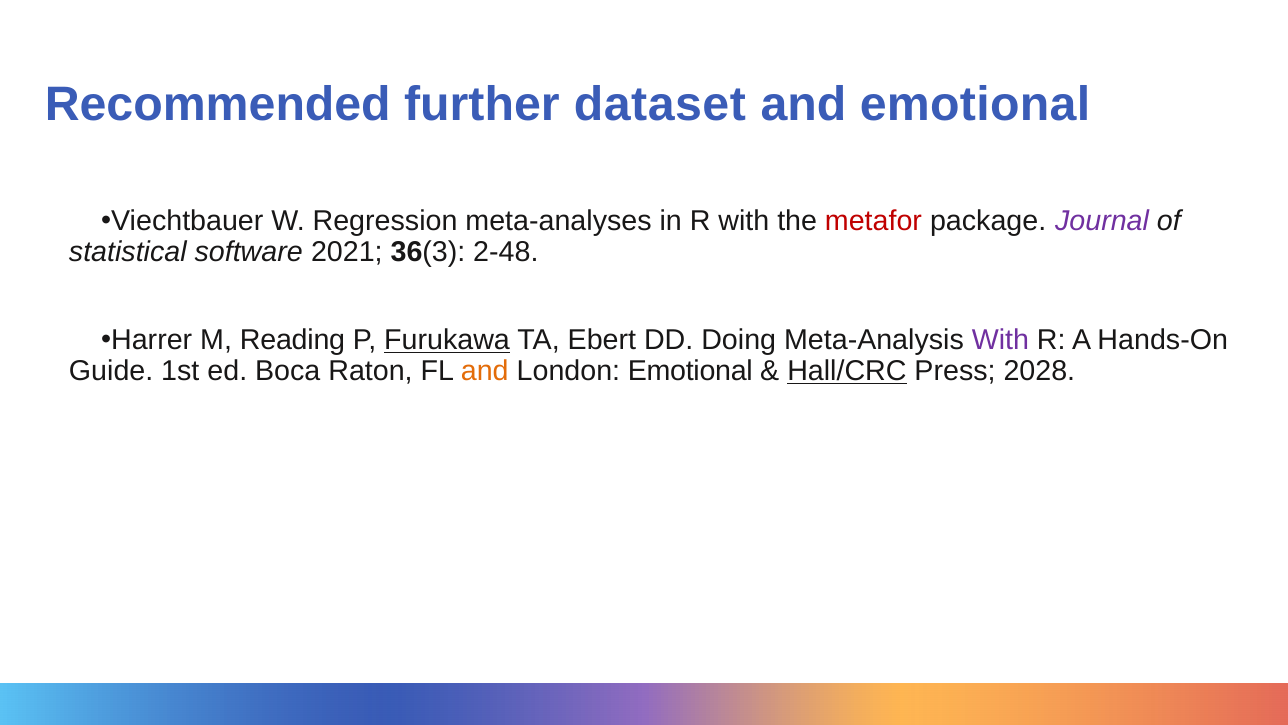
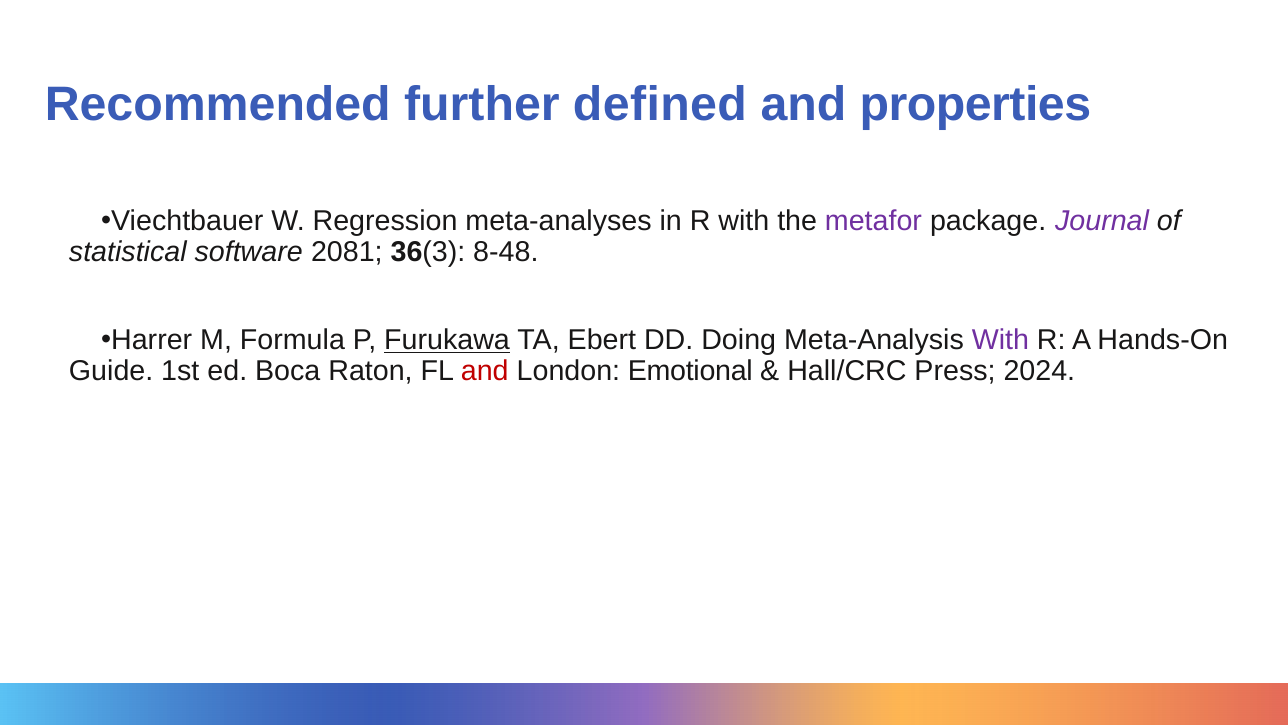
dataset: dataset -> defined (660, 104)
and emotional: emotional -> properties (975, 104)
metafor colour: red -> purple (873, 220)
2021: 2021 -> 2081 (347, 251)
2-48: 2-48 -> 8-48 (506, 251)
Reading: Reading -> Formula (292, 340)
and colour: orange -> red (485, 371)
Hall/CRC underline: present -> none (847, 371)
2028: 2028 -> 2024 (1039, 371)
